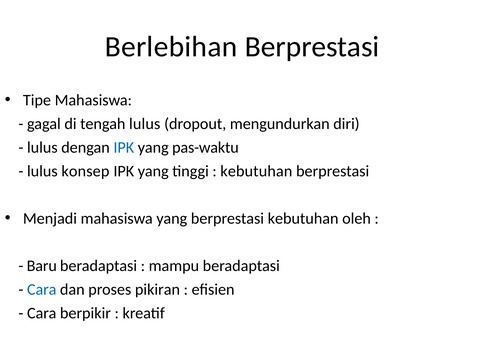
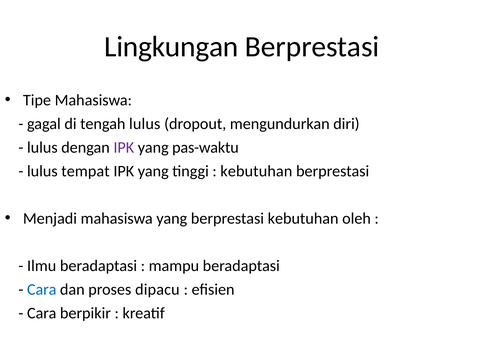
Berlebihan: Berlebihan -> Lingkungan (171, 47)
IPK colour: blue -> purple (124, 148)
konsep: konsep -> tempat (85, 171)
Baru: Baru -> Ilmu (42, 266)
pikiran: pikiran -> dipacu (157, 290)
